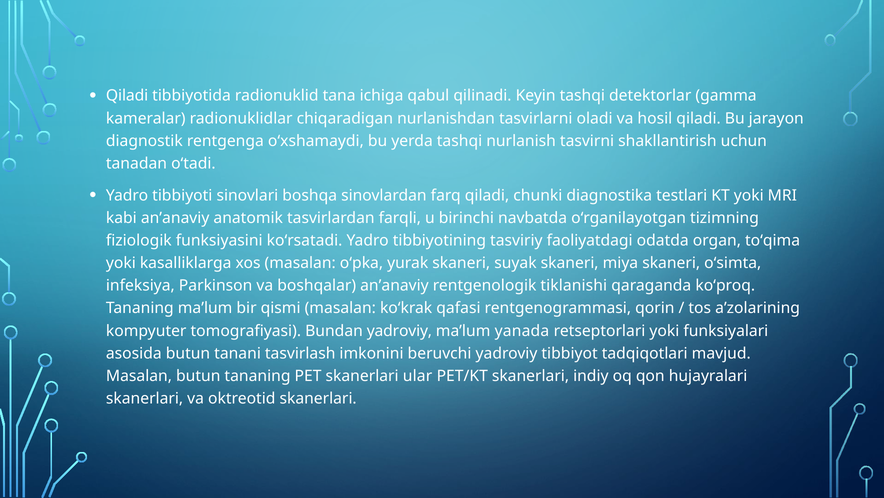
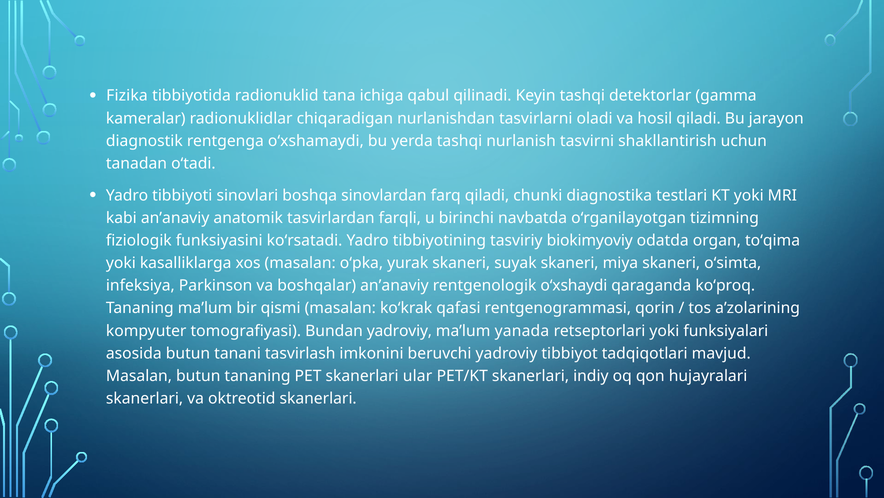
Qiladi: Qiladi -> Fizika (127, 96)
faoliyatdagi: faoliyatdagi -> biokimyoviy (590, 240)
tiklanishi: tiklanishi -> oʻxshaydi (574, 285)
